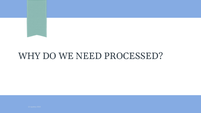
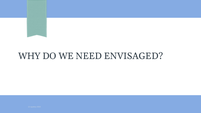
PROCESSED: PROCESSED -> ENVISAGED (133, 56)
